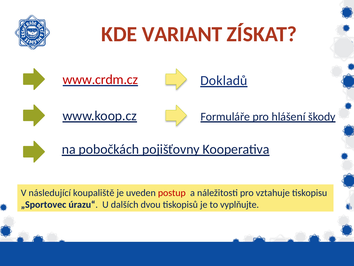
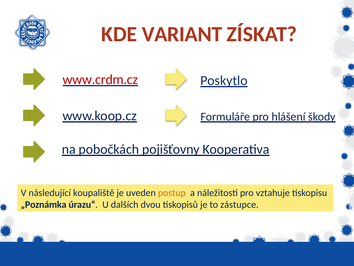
Dokladů: Dokladů -> Poskytlo (224, 81)
postup colour: red -> orange (172, 192)
„Sportovec: „Sportovec -> „Poznámka (44, 204)
vyplňujte: vyplňujte -> zástupce (239, 204)
